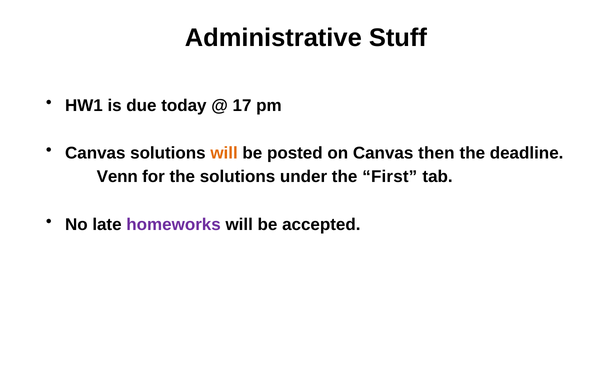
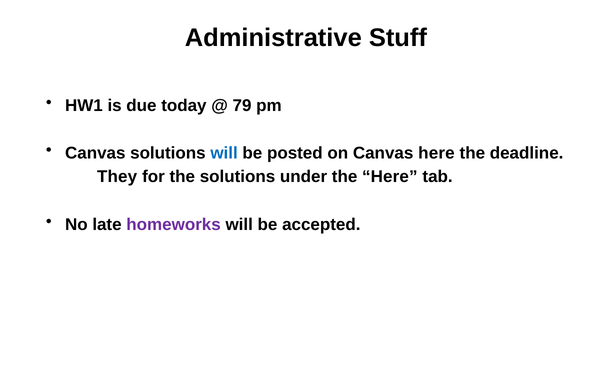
17: 17 -> 79 (242, 106)
will colour: orange -> blue (224, 153)
Canvas then: then -> here (436, 153)
Venn: Venn -> They (117, 177)
the First: First -> Here (390, 177)
